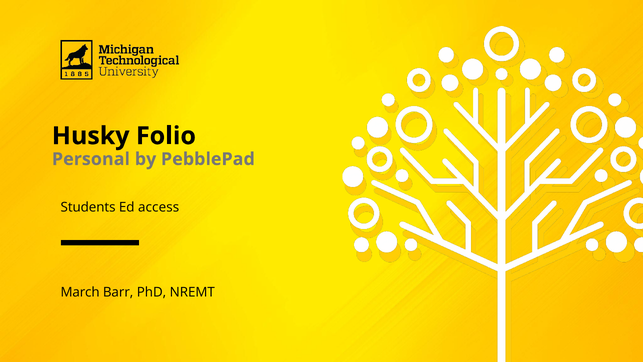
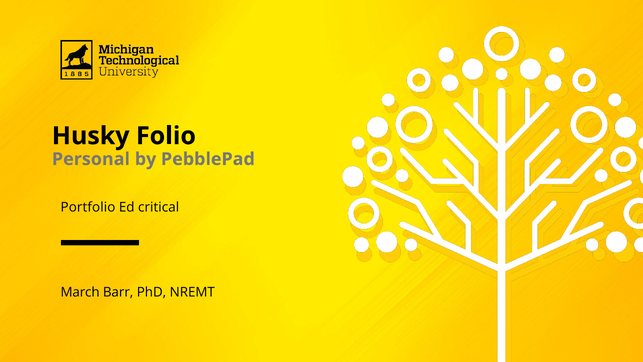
Students: Students -> Portfolio (88, 207)
access: access -> critical (159, 207)
